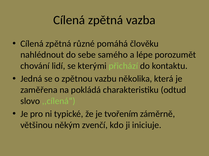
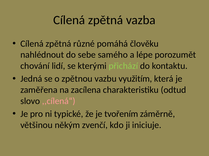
několika: několika -> využitím (135, 79)
pokládá: pokládá -> zacílena (86, 90)
,,cílená“ colour: light green -> pink (59, 101)
